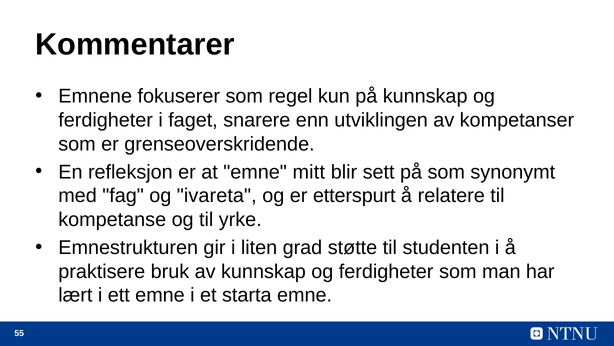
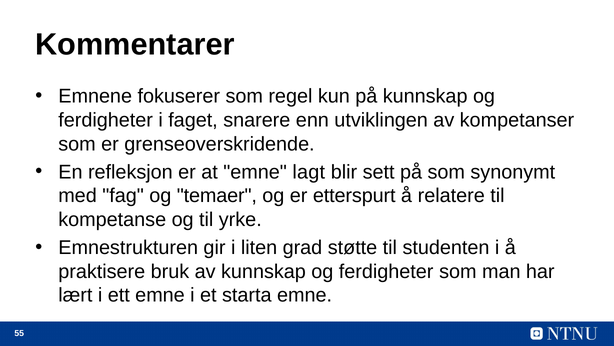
mitt: mitt -> lagt (309, 172)
ivareta: ivareta -> temaer (217, 195)
